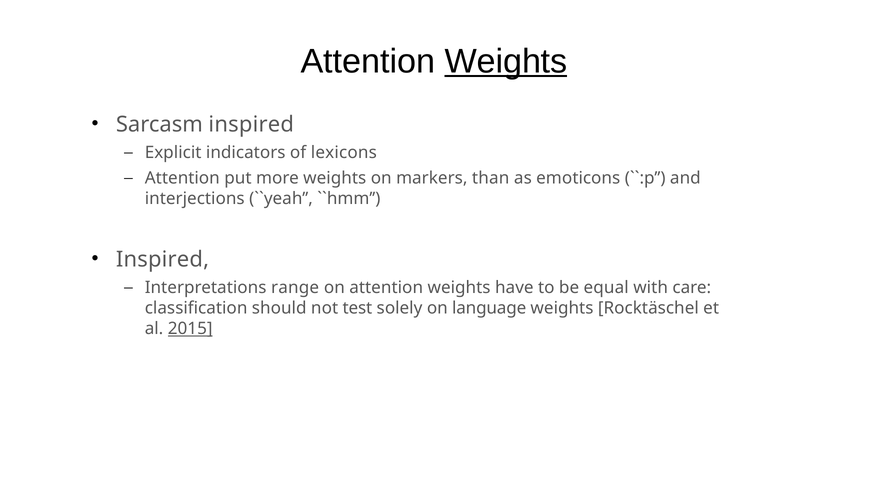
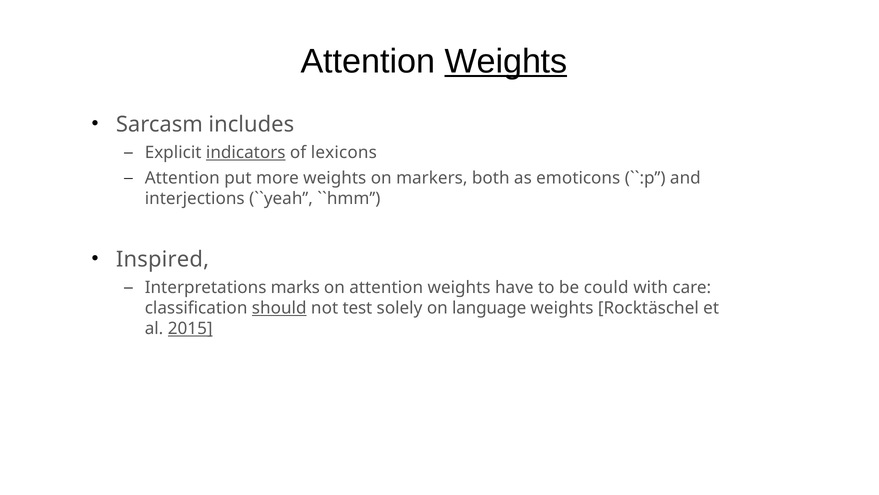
Sarcasm inspired: inspired -> includes (251, 124)
indicators underline: none -> present (246, 152)
than: than -> both (491, 178)
range: range -> marks (295, 287)
equal: equal -> could (606, 287)
should underline: none -> present (279, 308)
